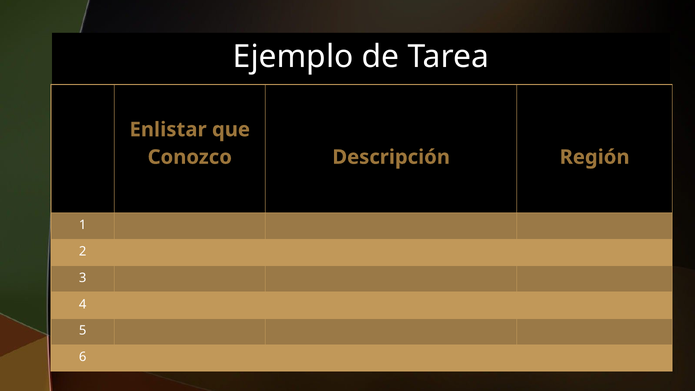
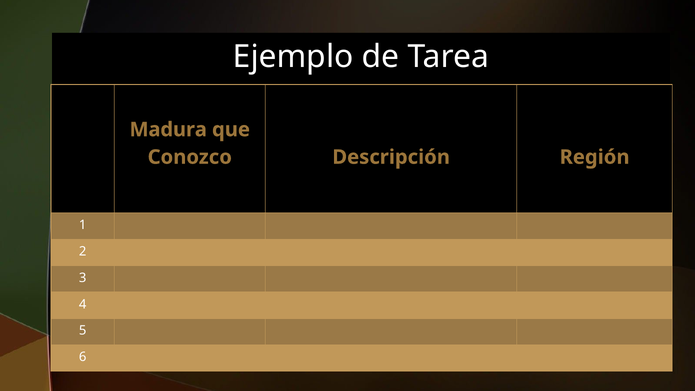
Enlistar: Enlistar -> Madura (168, 130)
